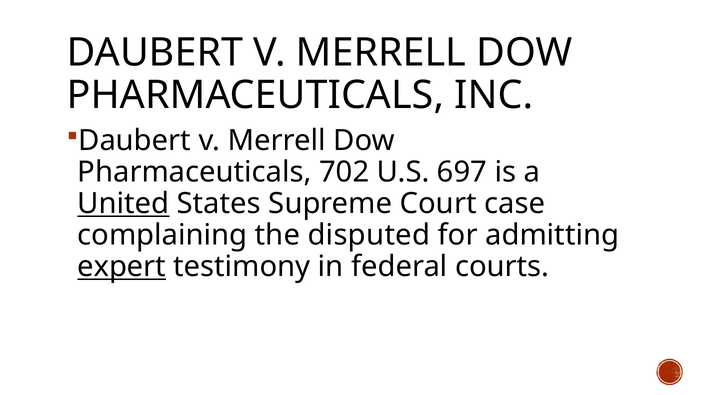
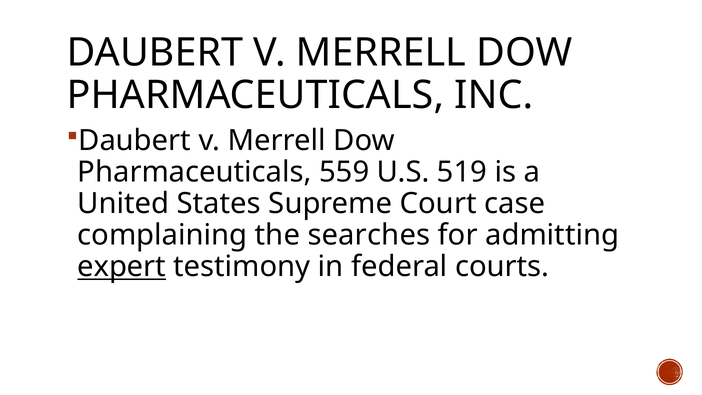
702: 702 -> 559 (344, 172)
697: 697 -> 519 (462, 172)
United underline: present -> none (123, 204)
disputed: disputed -> searches (369, 235)
